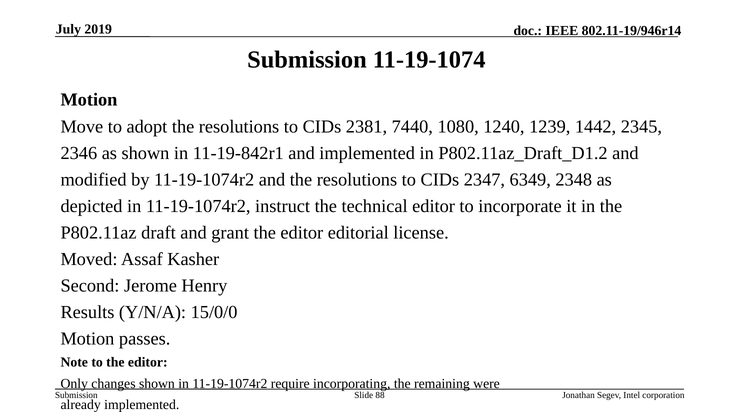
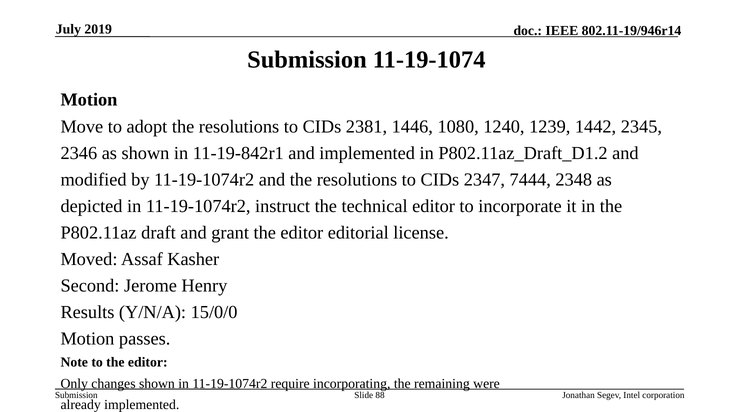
7440: 7440 -> 1446 (412, 127)
6349: 6349 -> 7444 (530, 180)
